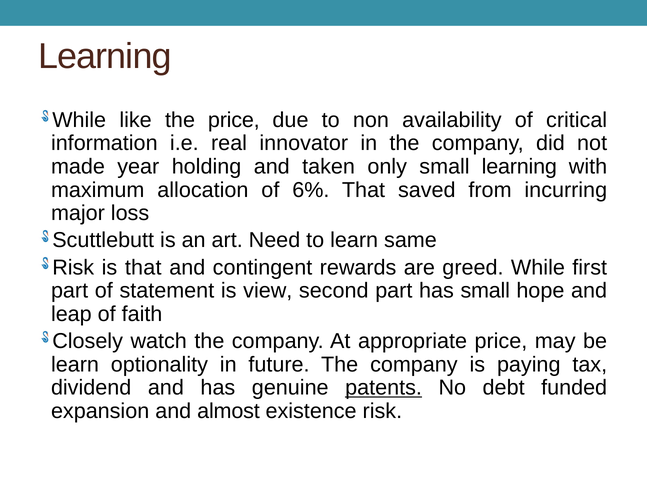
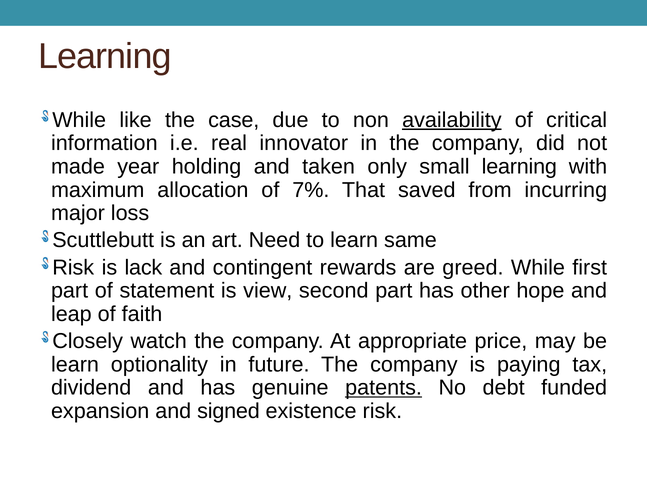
the price: price -> case (234, 120)
availability underline: none -> present (452, 120)
6%: 6% -> 7% (311, 190)
is that: that -> lack (143, 268)
has small: small -> other (485, 291)
almost: almost -> signed (229, 411)
